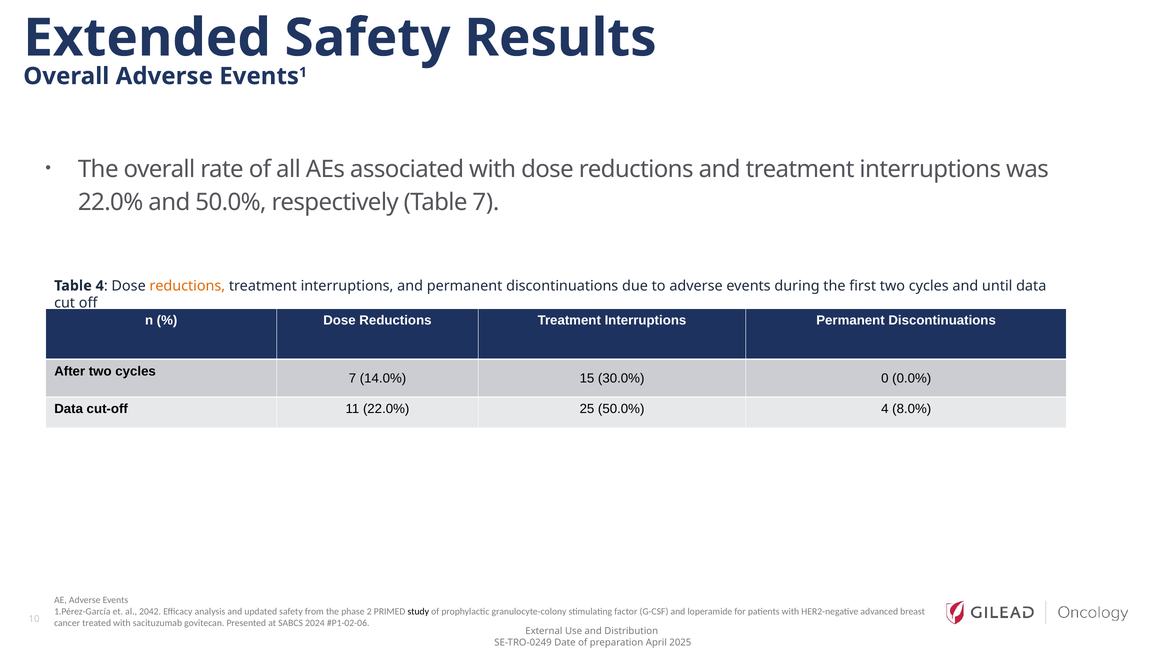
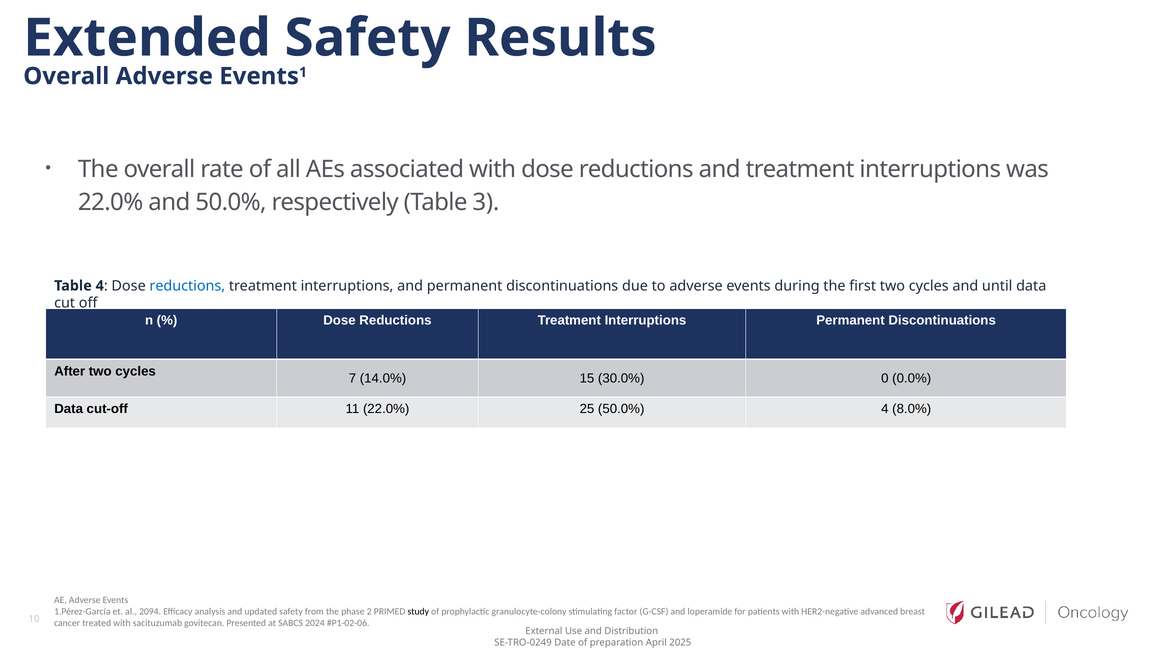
7: 7 -> 3 (486, 202)
reductions colour: orange -> blue (187, 286)
2042: 2042 -> 2094 (150, 612)
